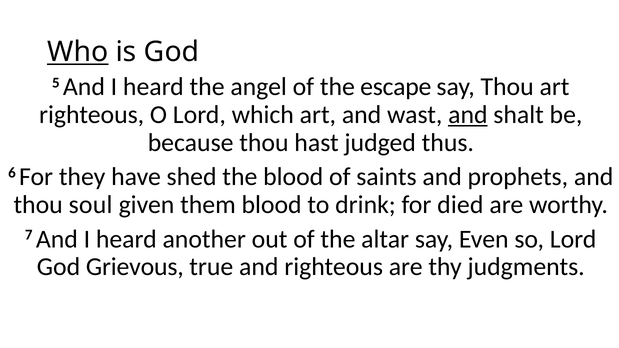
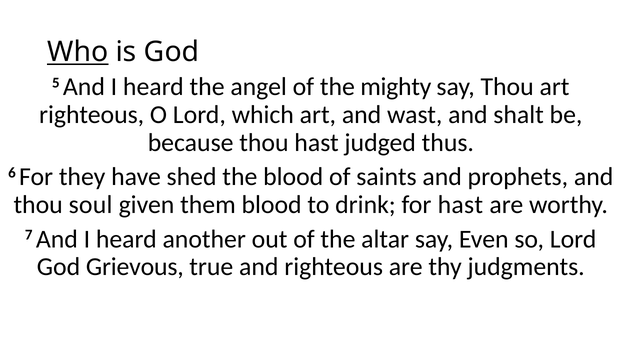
escape: escape -> mighty (396, 87)
and underline: present -> none (468, 115)
for died: died -> hast (460, 205)
